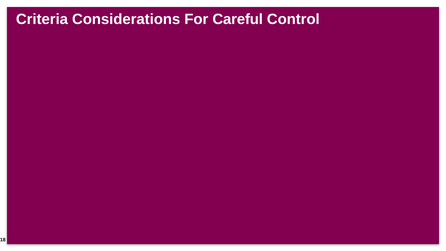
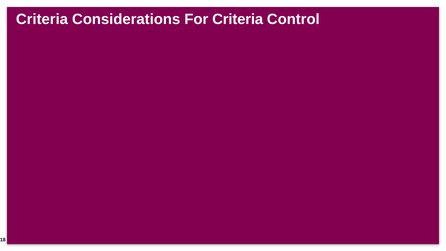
For Careful: Careful -> Criteria (238, 19)
